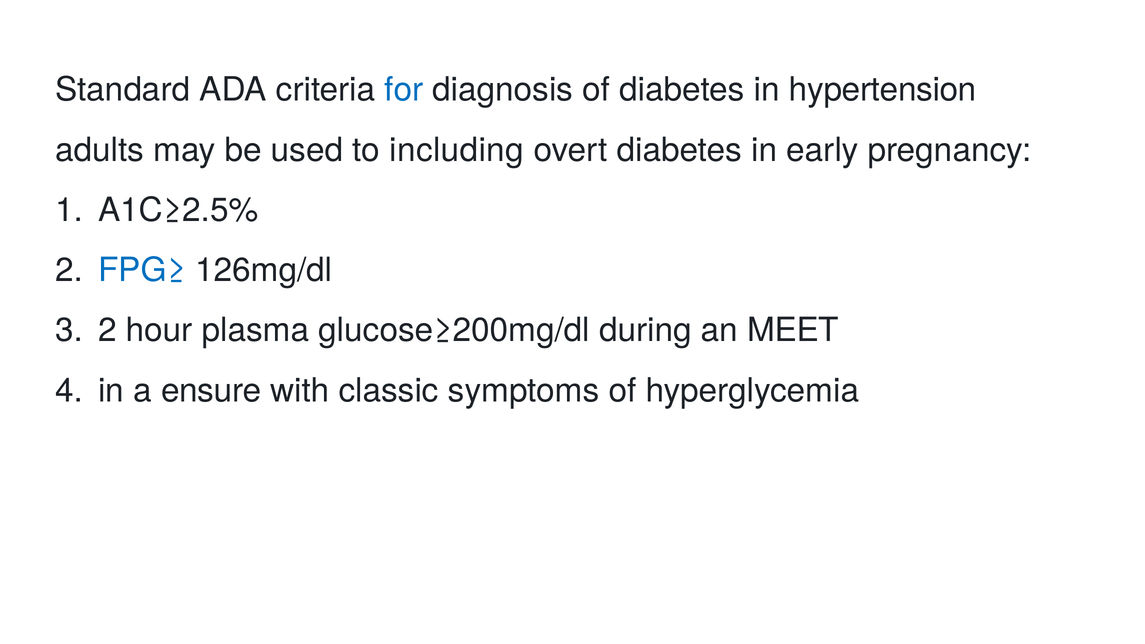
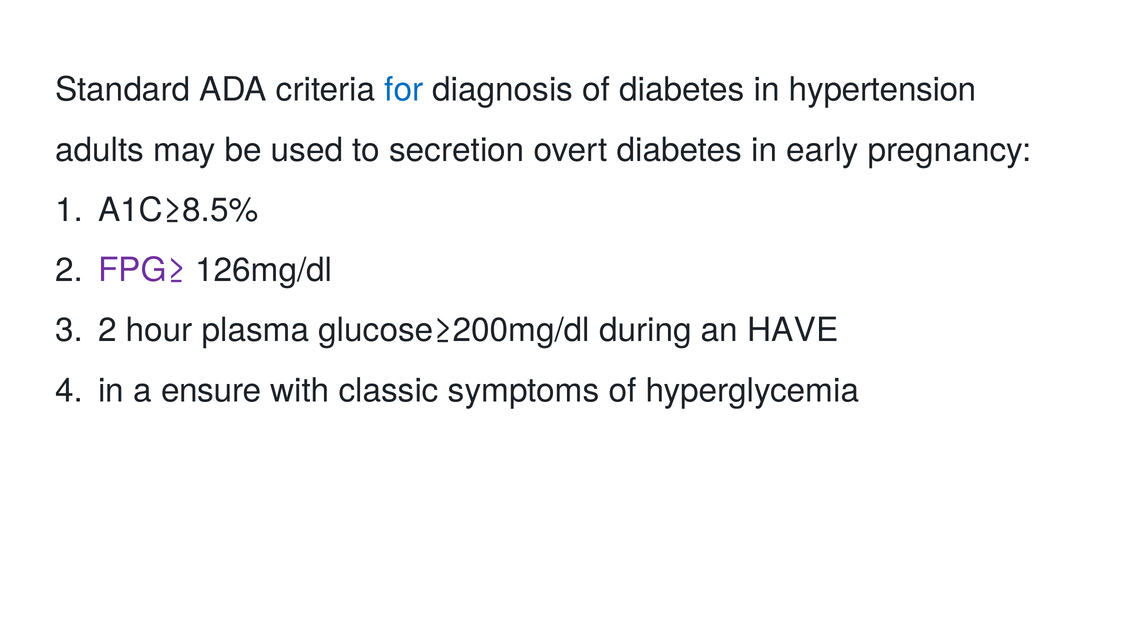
including: including -> secretion (457, 150)
A1C≥2.5%: A1C≥2.5% -> A1C≥8.5% (178, 210)
FPG≥ colour: blue -> purple (142, 270)
MEET: MEET -> HAVE (793, 330)
